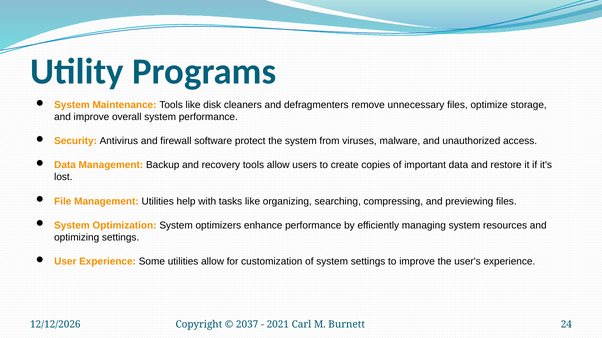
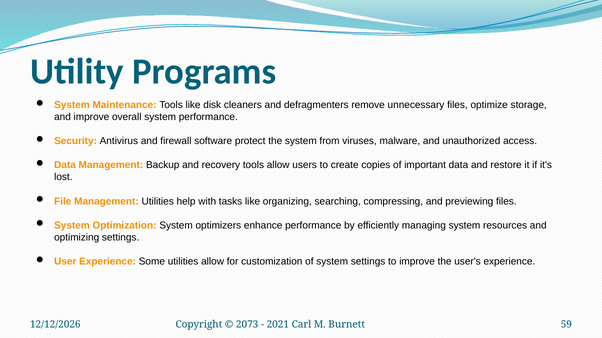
2037: 2037 -> 2073 (247, 325)
24: 24 -> 59 (566, 325)
